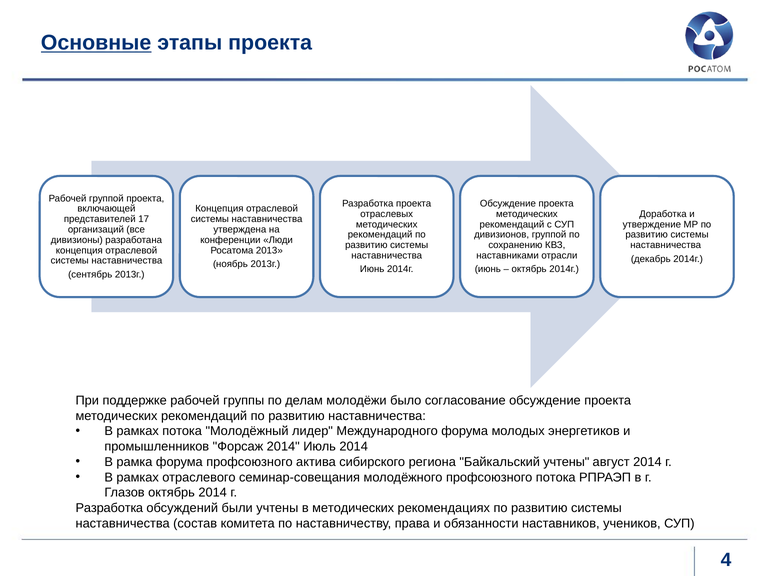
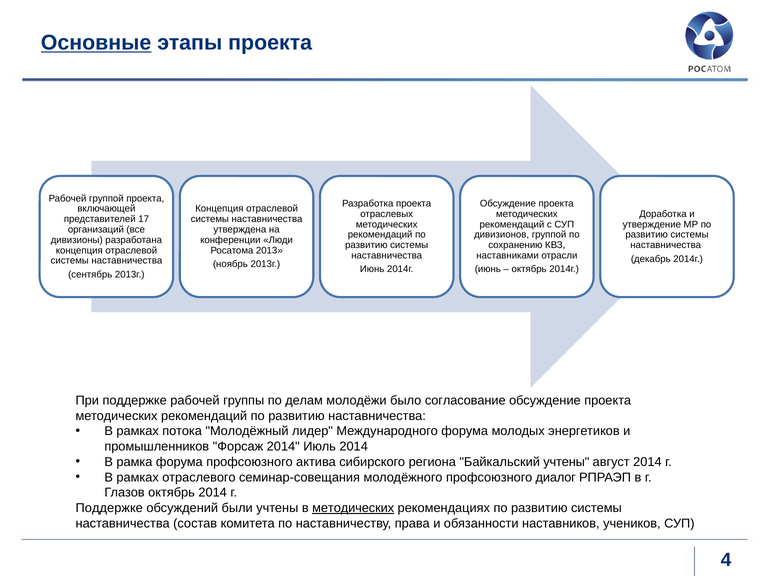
профсоюзного потока: потока -> диалог (556, 477)
Разработка: Разработка -> Поддержке (109, 508)
методических underline: none -> present (353, 508)
